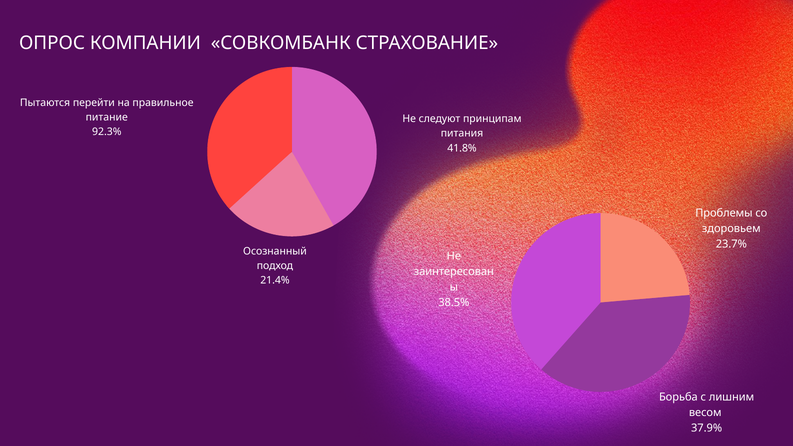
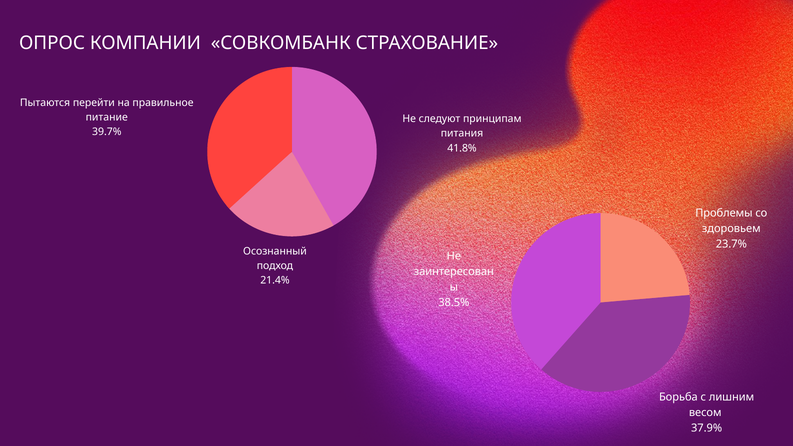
92.3%: 92.3% -> 39.7% (107, 132)
